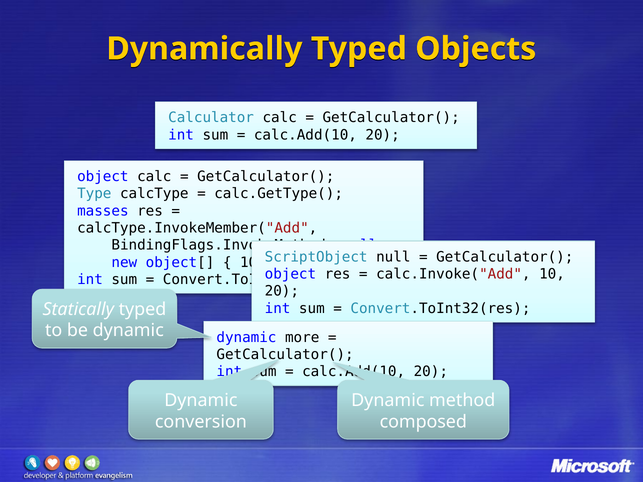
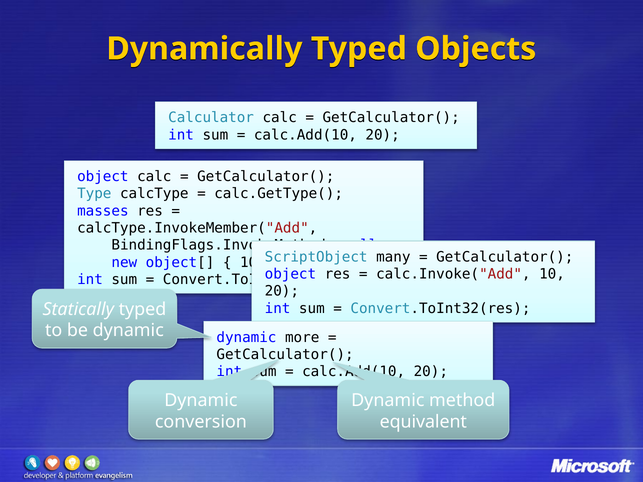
null: null -> many (393, 257)
composed: composed -> equivalent (423, 422)
